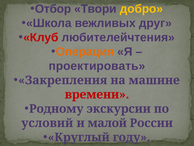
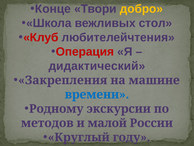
Отбор: Отбор -> Конце (53, 9)
друг: друг -> стол (155, 23)
Операция colour: orange -> red (85, 52)
проектировать: проектировать -> дидактический (97, 66)
времени colour: red -> blue (97, 94)
условий: условий -> методов (47, 123)
